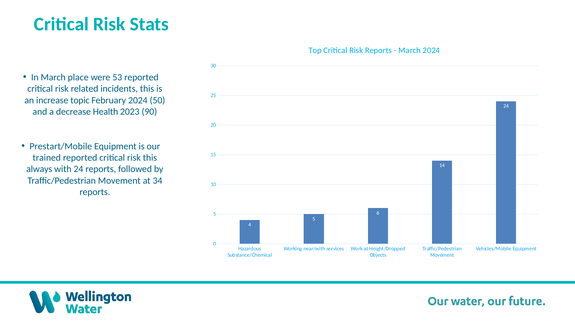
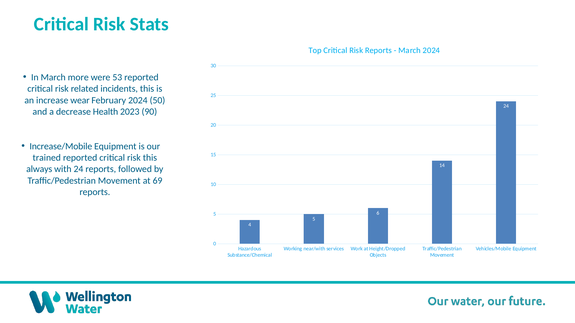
place: place -> more (78, 77)
topic: topic -> wear (80, 100)
Prestart/Mobile: Prestart/Mobile -> Increase/Mobile (61, 146)
34: 34 -> 69 (158, 181)
